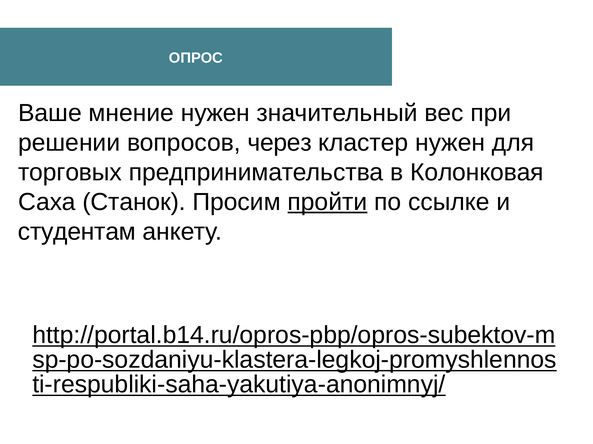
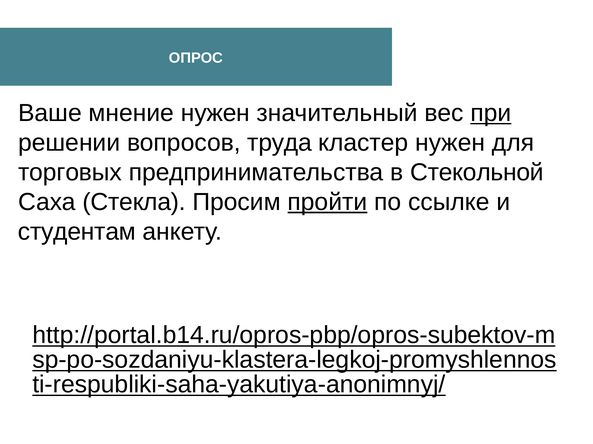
при underline: none -> present (491, 113)
через: через -> труда (280, 143)
Колонковая: Колонковая -> Стекольной (477, 173)
Станок: Станок -> Стекла (134, 202)
